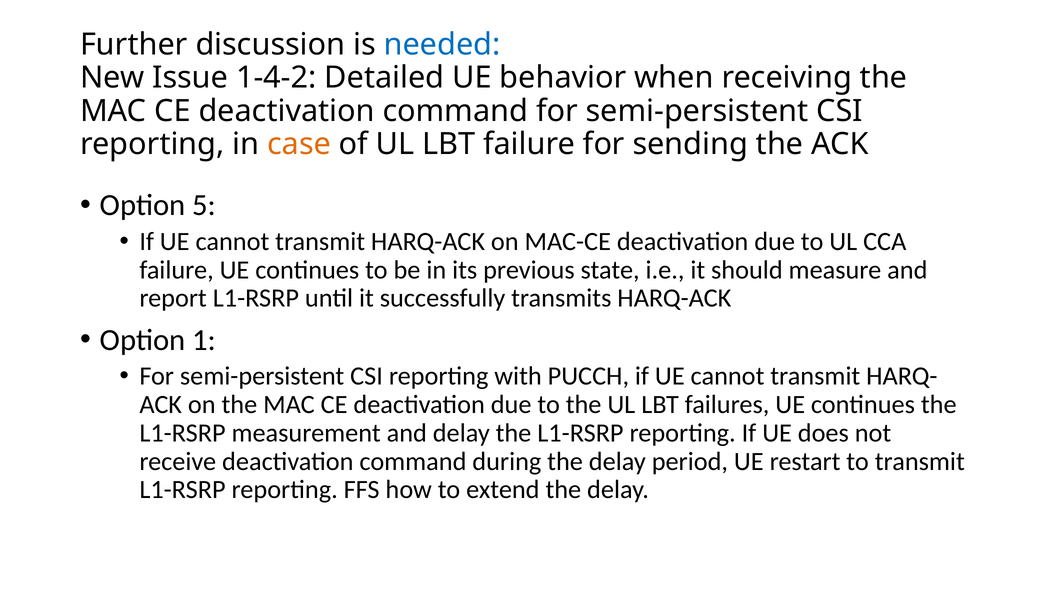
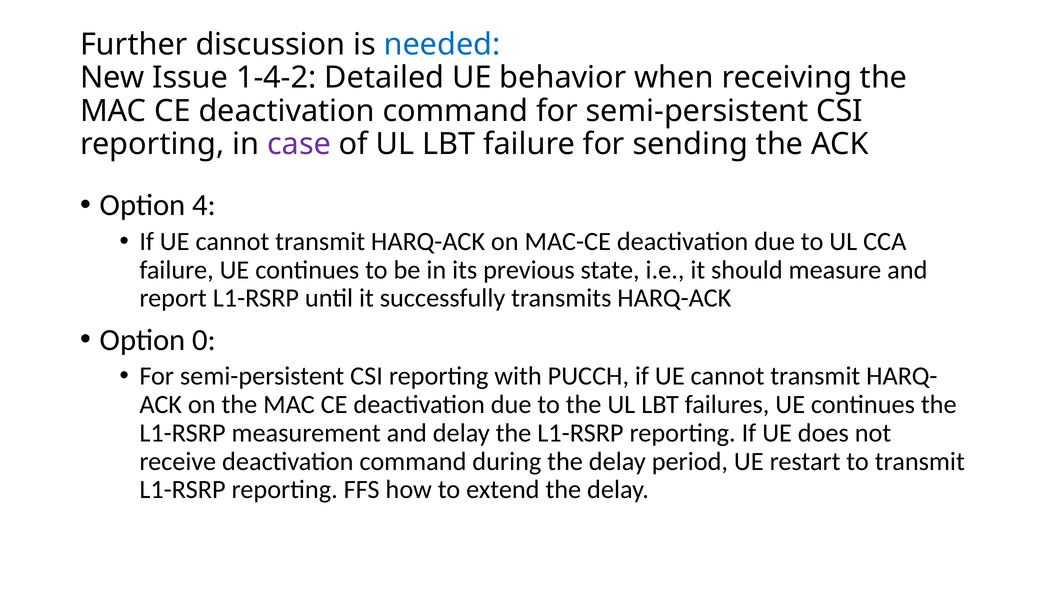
case colour: orange -> purple (299, 144)
5: 5 -> 4 (204, 205)
1: 1 -> 0 (204, 340)
